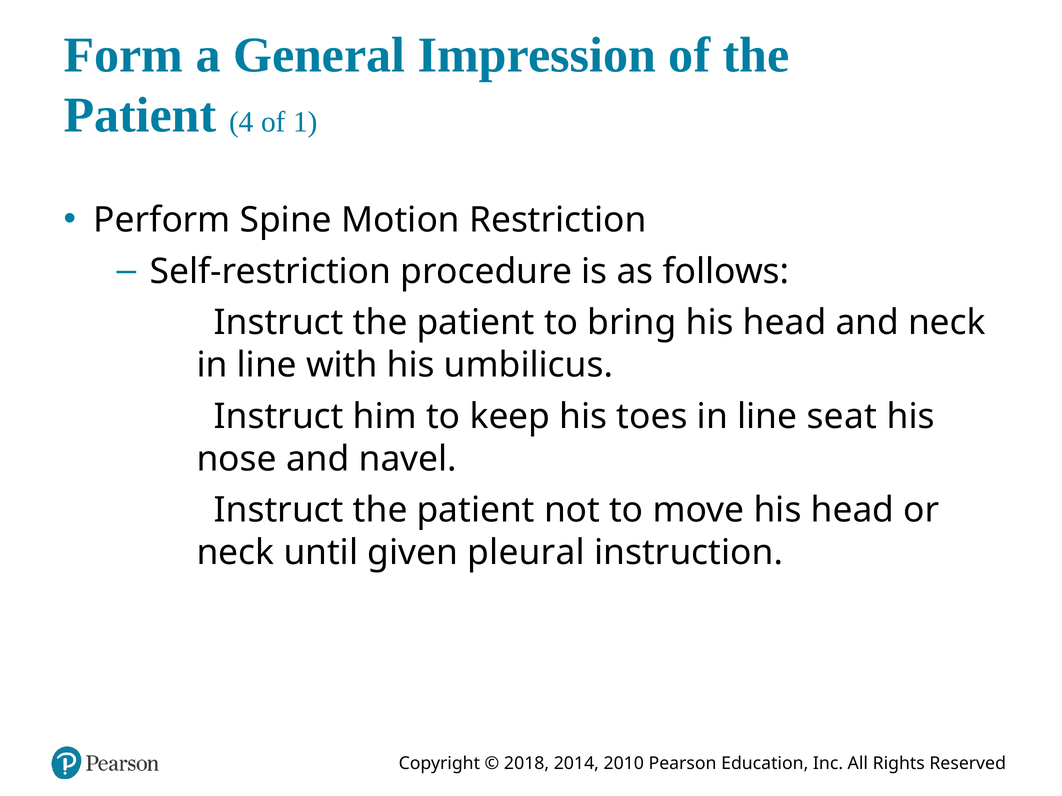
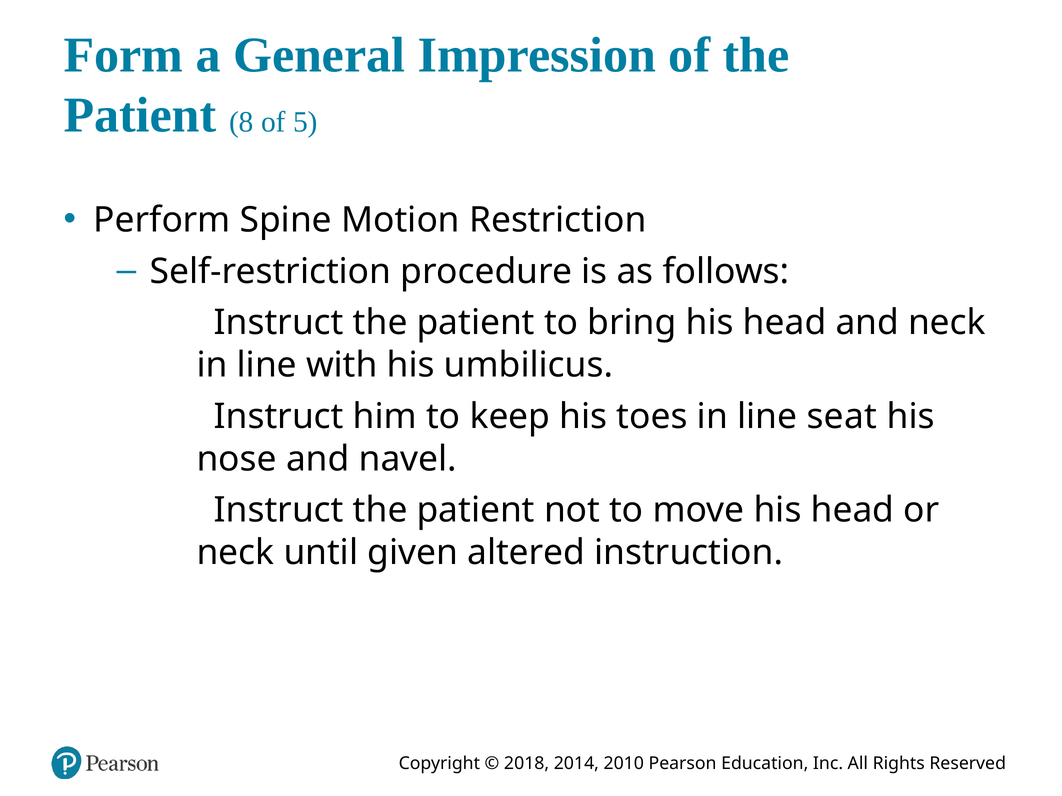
4: 4 -> 8 (241, 122)
1: 1 -> 5 (305, 122)
pleural: pleural -> altered (526, 553)
